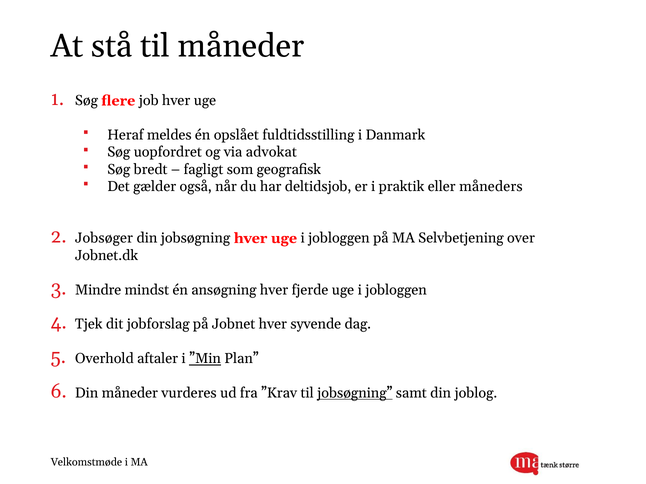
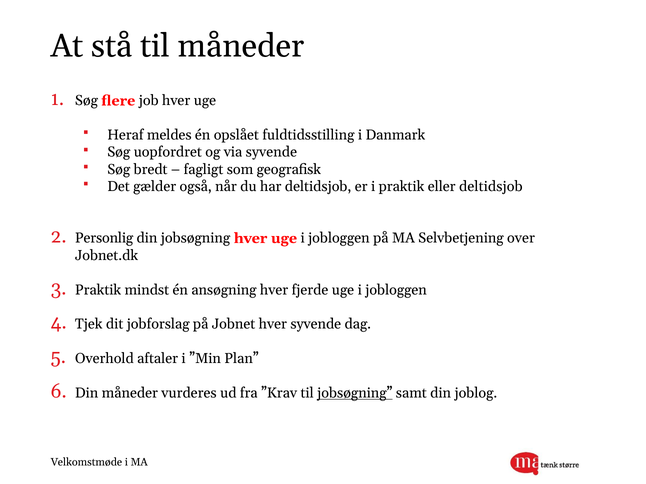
via advokat: advokat -> syvende (271, 152)
eller måneders: måneders -> deltidsjob (491, 187)
Jobsøger: Jobsøger -> Personlig (104, 239)
Mindre: Mindre -> Praktik (98, 290)
”Min underline: present -> none (205, 359)
